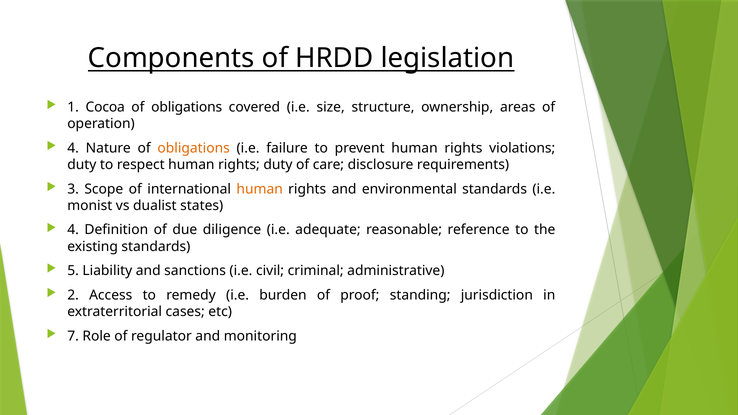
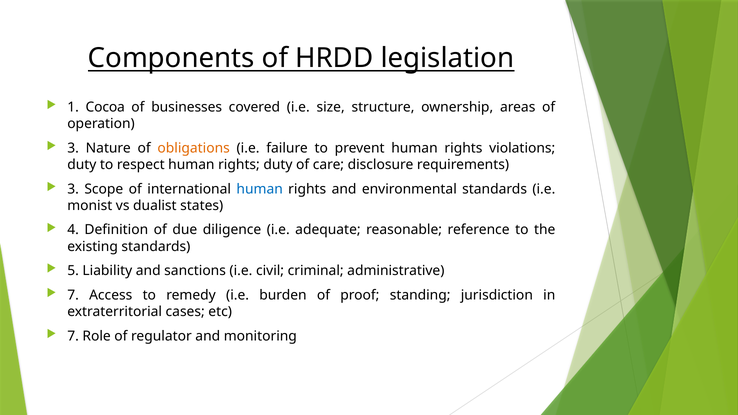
obligations: obligations -> businesses (187, 107)
4: 4 -> 3 (73, 148)
human colour: orange -> blue (260, 189)
2: 2 -> 7 (73, 295)
